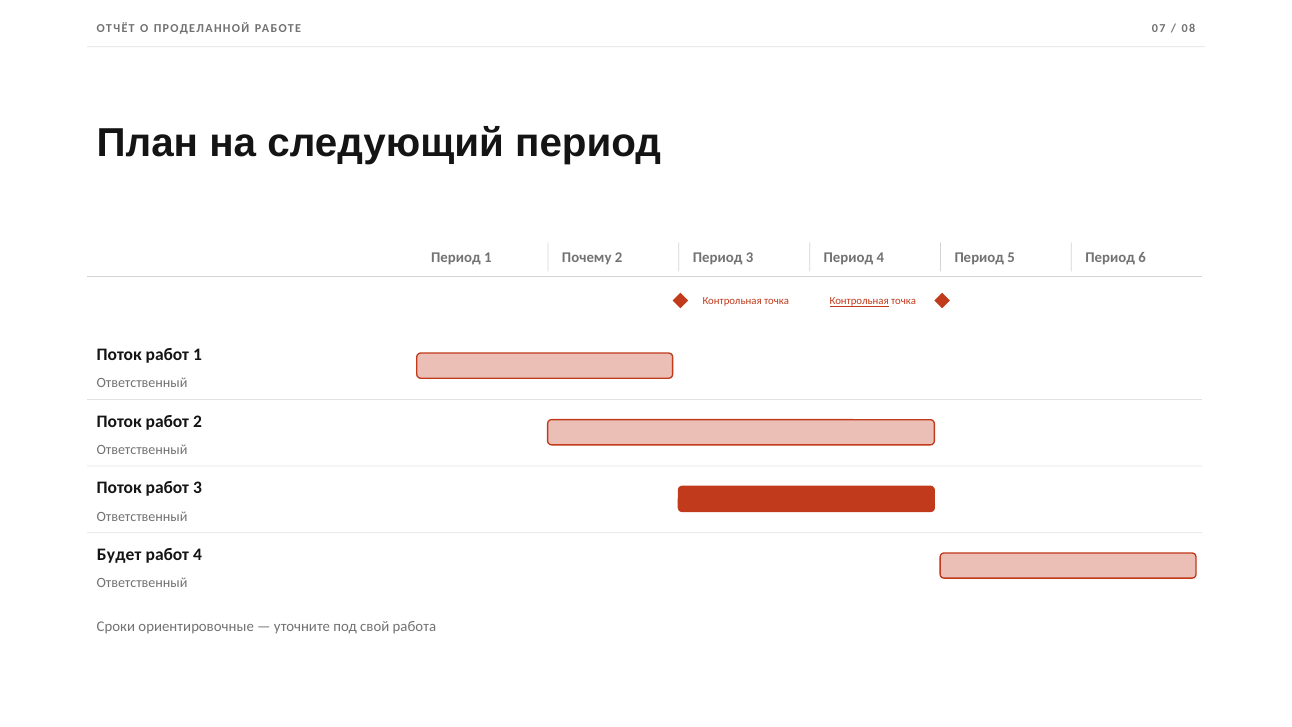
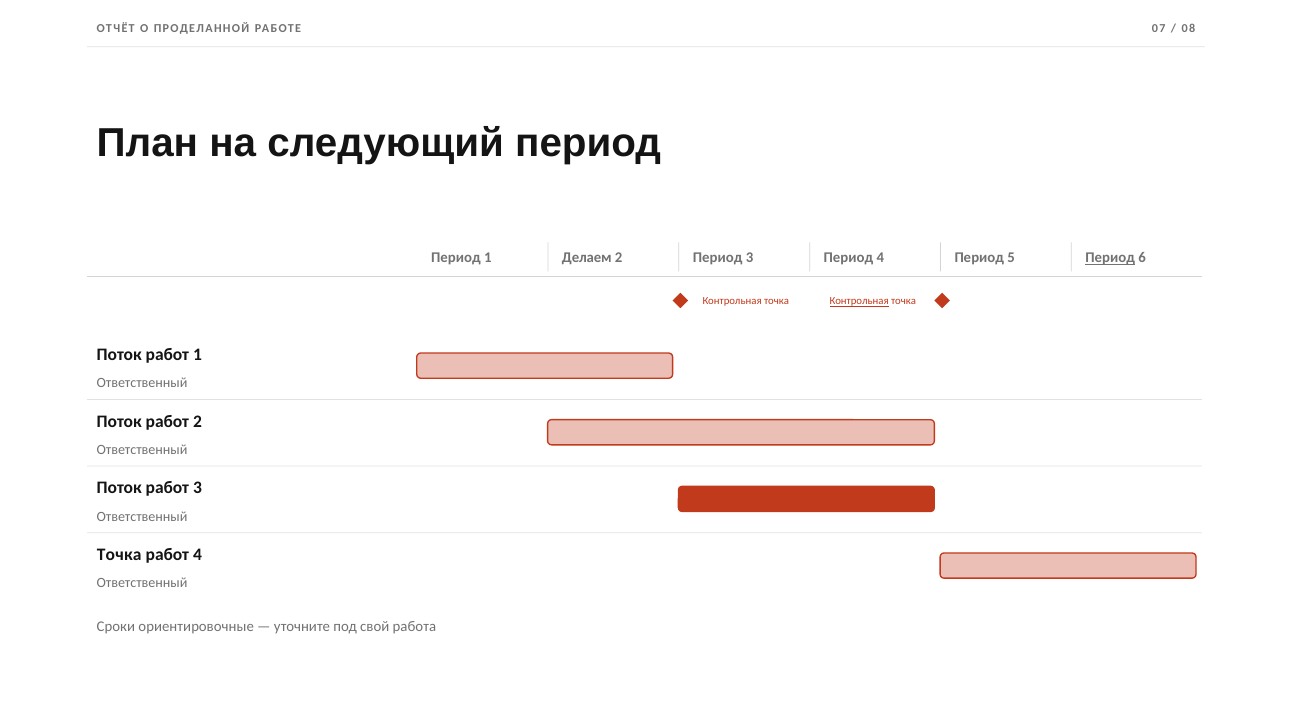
Почему: Почему -> Делаем (587, 258)
Период underline: none -> present (1110, 258)
Будет: Будет -> Точка (119, 555)
